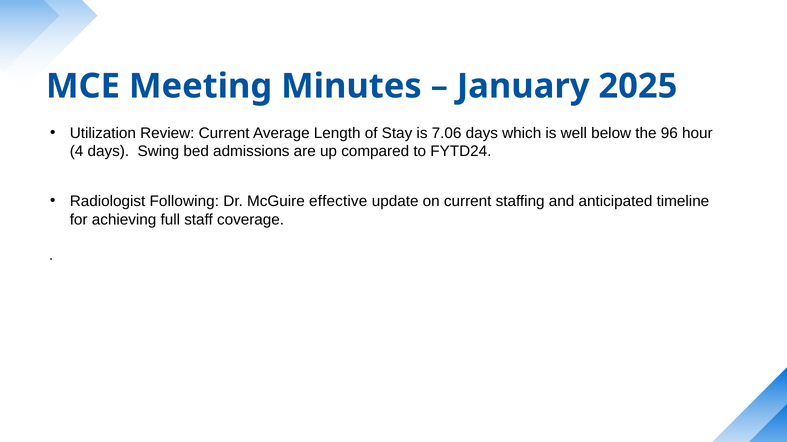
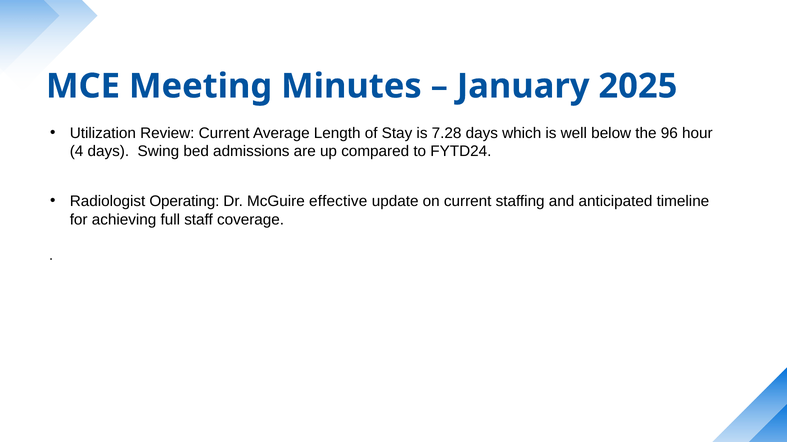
7.06: 7.06 -> 7.28 (447, 133)
Following: Following -> Operating (184, 201)
